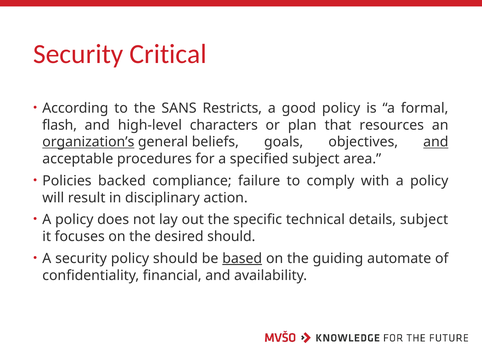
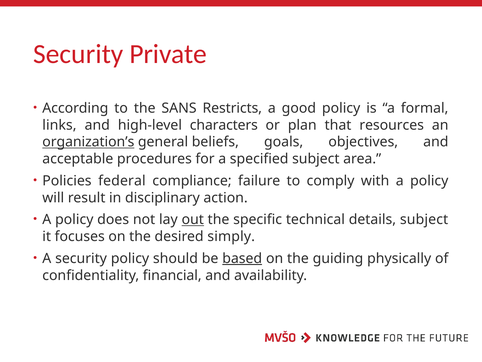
Critical: Critical -> Private (168, 54)
flash: flash -> links (59, 125)
and underline: present -> none (436, 142)
backed: backed -> federal (122, 181)
out underline: none -> present (193, 219)
desired should: should -> simply (231, 236)
automate: automate -> physically (399, 258)
